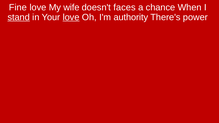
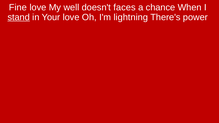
wife: wife -> well (71, 7)
love underline: present -> none (71, 17)
authority: authority -> lightning (131, 17)
